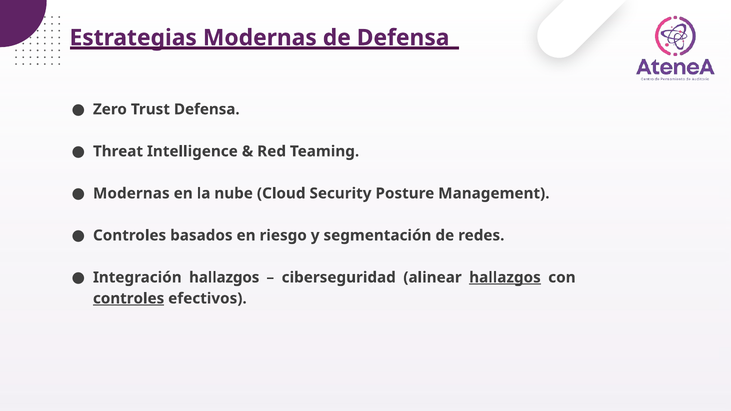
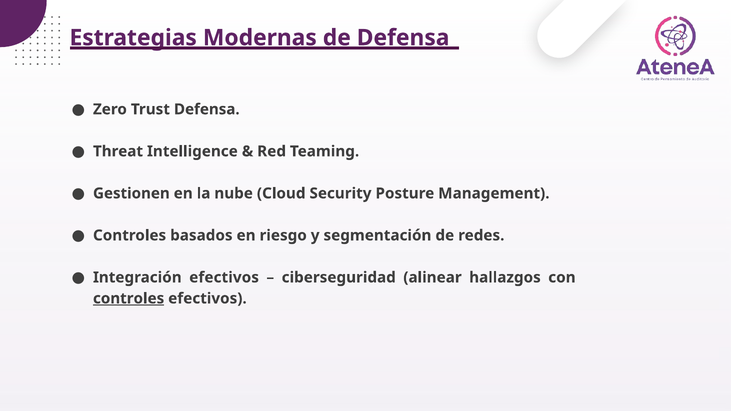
Modernas: Modernas -> Gestionen (131, 193)
Integración hallazgos: hallazgos -> efectivos (224, 278)
hallazgos underline: present -> none (505, 278)
